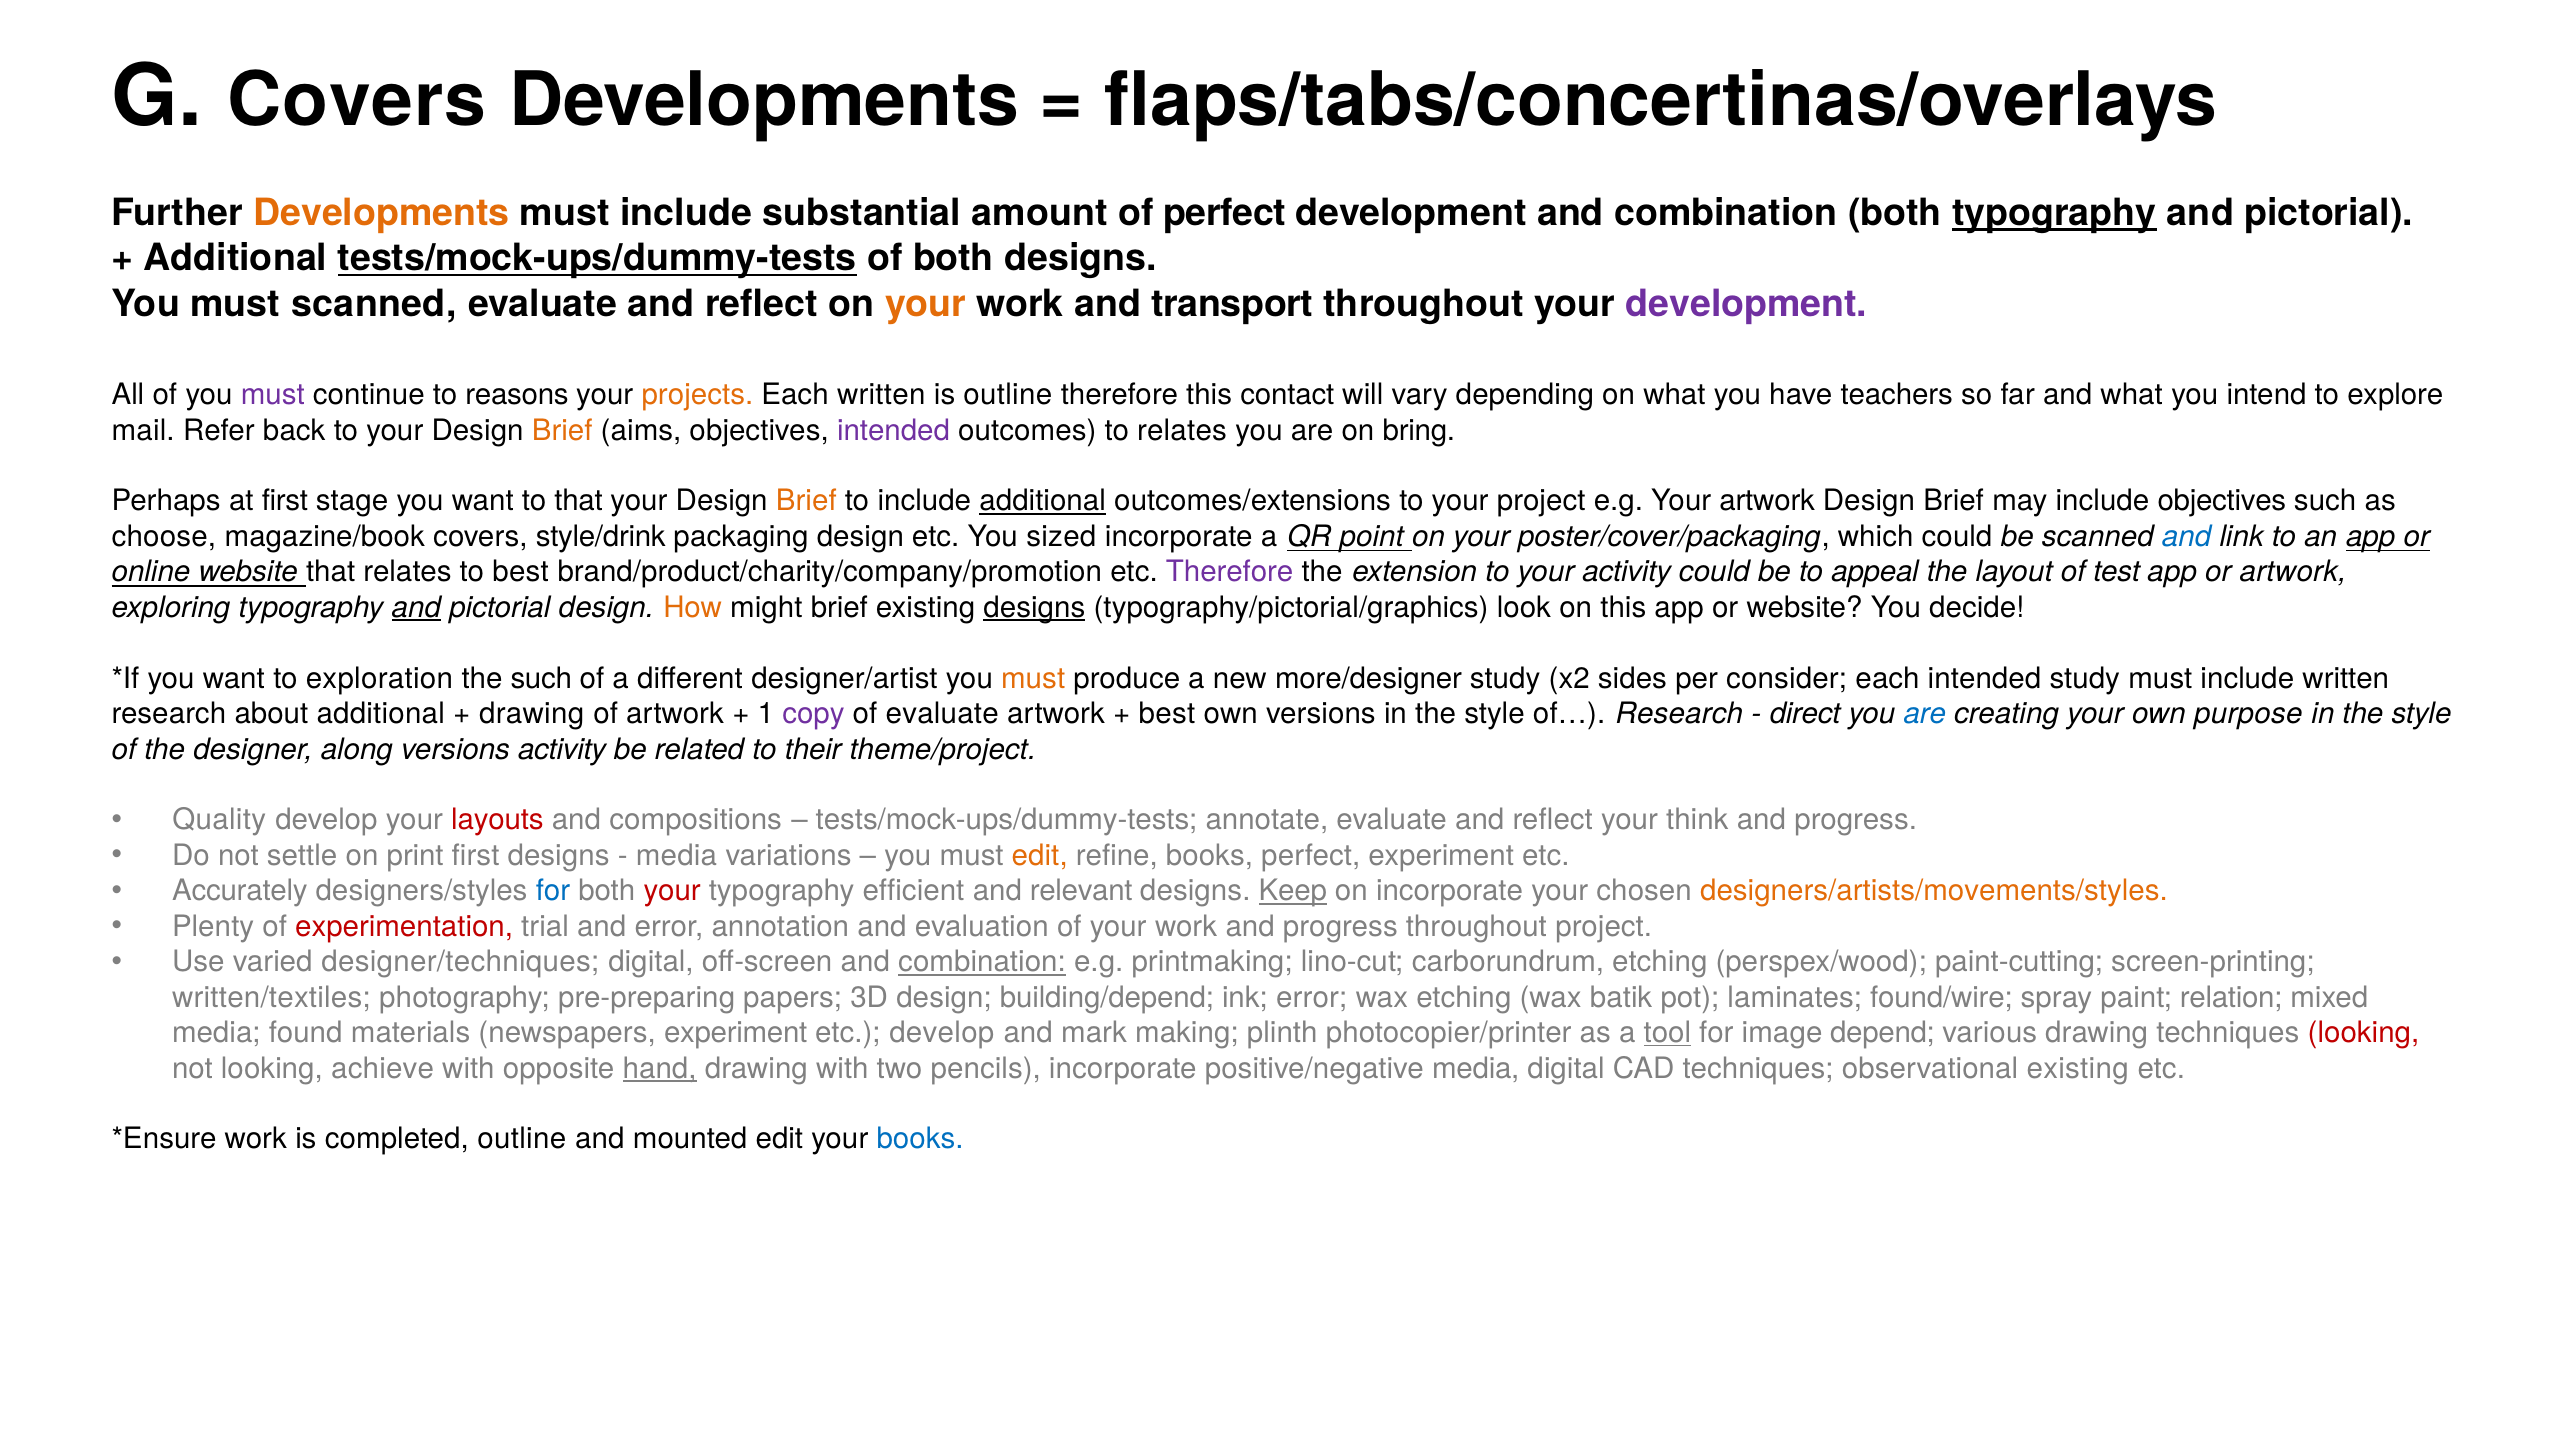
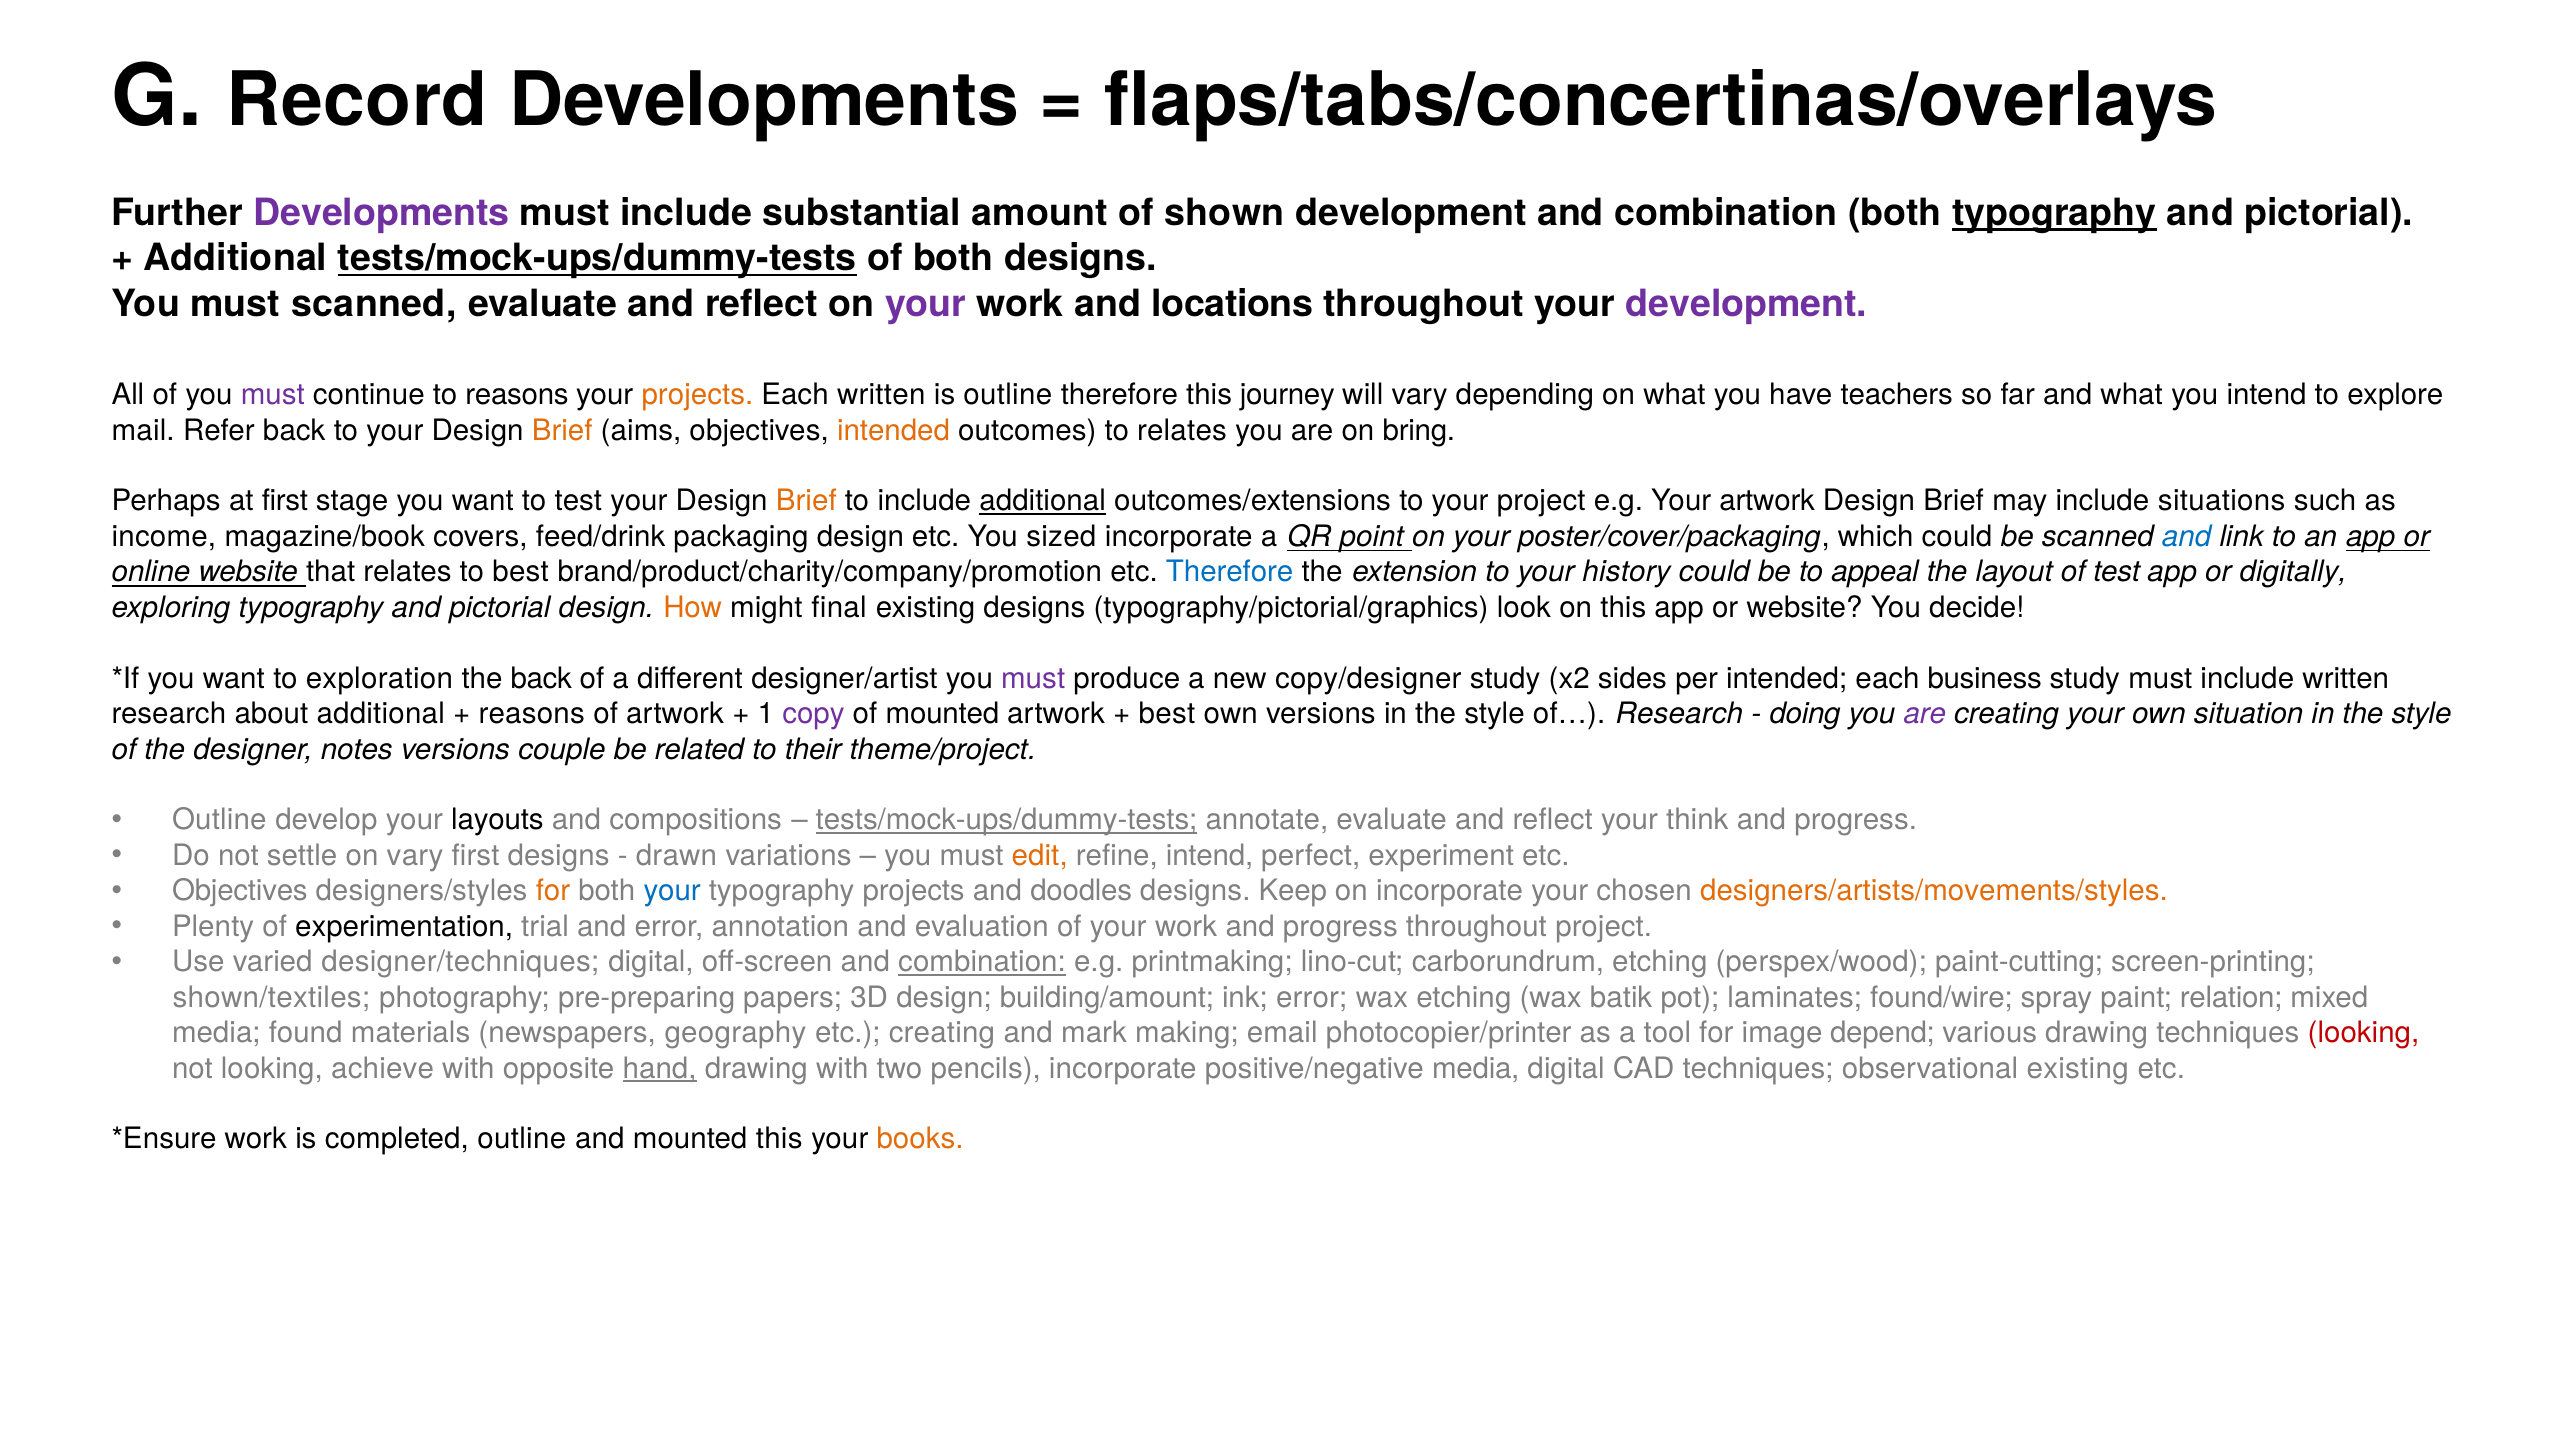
G Covers: Covers -> Record (357, 101)
Developments colour: orange -> purple (381, 213)
of perfect: perfect -> shown (1225, 213)
your colour: orange -> purple (926, 304)
transport: transport -> locations (1232, 304)
contact: contact -> journey (1287, 395)
intended colour: purple -> orange (893, 430)
to that: that -> test (578, 501)
include objectives: objectives -> situations (2222, 501)
choose: choose -> income (164, 537)
style/drink: style/drink -> feed/drink (601, 537)
Therefore colour: purple -> blue (1230, 572)
your activity: activity -> history (1627, 572)
or artwork: artwork -> digitally (2293, 572)
and underline: present -> none (416, 608)
might brief: brief -> final (839, 608)
designs underline: present -> none (1034, 608)
the such: such -> back (541, 678)
must colour: orange -> purple (1033, 678)
more/designer: more/designer -> copy/designer (1368, 678)
per consider: consider -> intended (1787, 678)
each intended: intended -> business (1985, 678)
drawing: drawing -> reasons (532, 714)
of evaluate: evaluate -> mounted (942, 714)
direct: direct -> doing (1805, 714)
are colour: blue -> purple (1925, 714)
purpose: purpose -> situation (2249, 714)
along: along -> notes (357, 749)
versions activity: activity -> couple (562, 749)
Quality: Quality -> Outline (219, 820)
layouts colour: red -> black (497, 820)
tests/mock-ups/dummy-tests underline: none -> present (1007, 820)
on print: print -> vary (415, 856)
media: media -> drawn (676, 856)
refine books: books -> intend (1210, 856)
Accurately: Accurately -> Objectives (240, 891)
for colour: blue -> orange (553, 891)
your colour: red -> blue (672, 891)
typography efficient: efficient -> projects (914, 891)
relevant: relevant -> doodles (1081, 891)
Keep underline: present -> none (1293, 891)
experimentation colour: red -> black (404, 927)
written/textiles: written/textiles -> shown/textiles (271, 997)
building/depend: building/depend -> building/amount (1107, 997)
newspapers experiment: experiment -> geography (735, 1033)
etc develop: develop -> creating (942, 1033)
plinth: plinth -> email (1282, 1033)
tool underline: present -> none (1667, 1033)
mounted edit: edit -> this (779, 1139)
books colour: blue -> orange (920, 1139)
